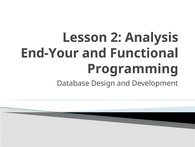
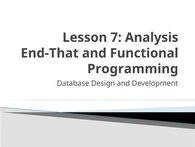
2: 2 -> 7 (116, 37)
End-Your: End-Your -> End-That (50, 53)
